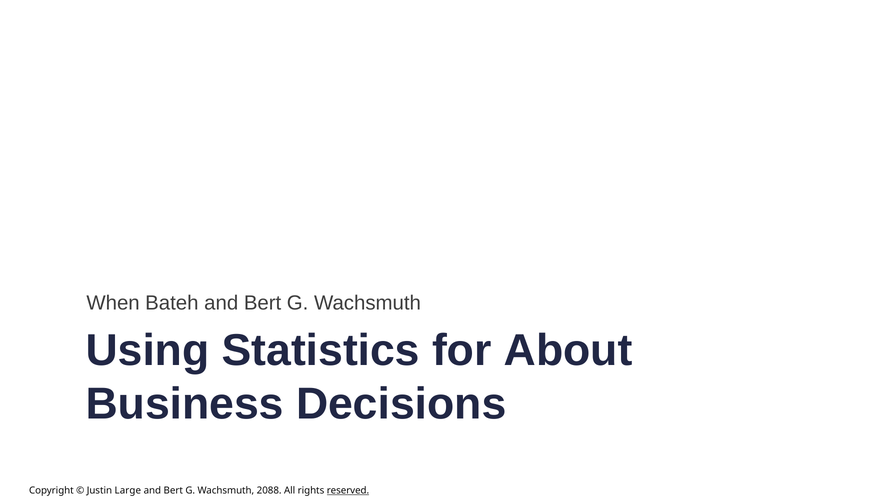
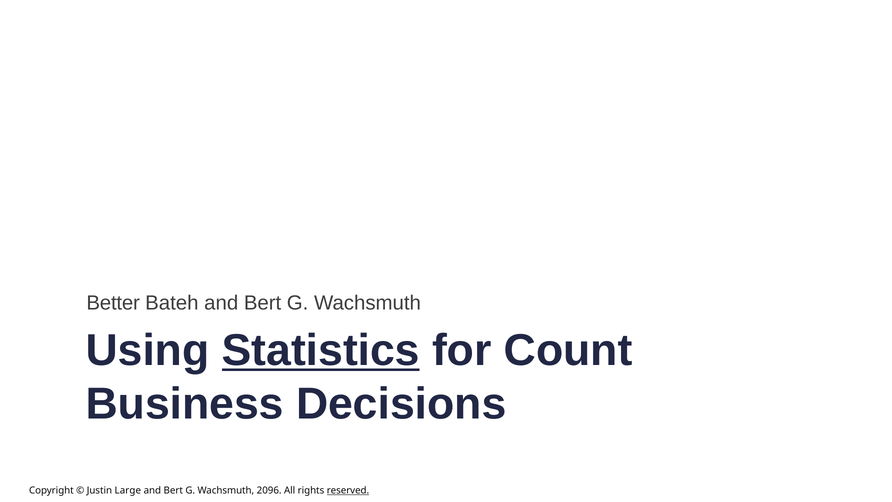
When: When -> Better (113, 303)
Statistics underline: none -> present (321, 350)
About: About -> Count (568, 350)
2088: 2088 -> 2096 (269, 490)
